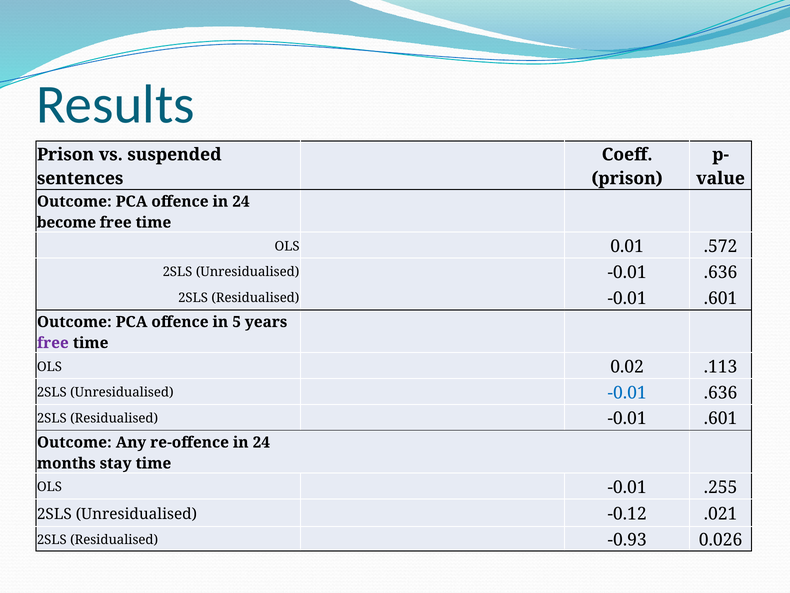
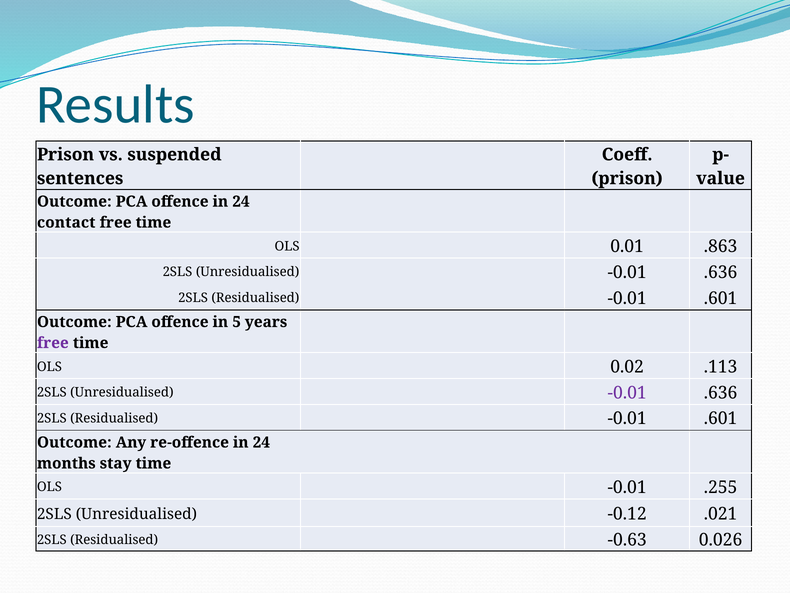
become: become -> contact (66, 222)
.572: .572 -> .863 (721, 246)
-0.01 colour: blue -> purple (627, 392)
-0.93: -0.93 -> -0.63 (627, 540)
